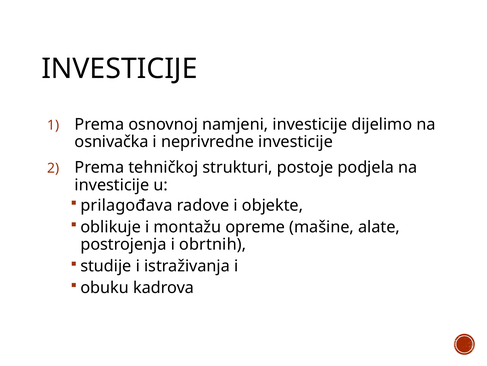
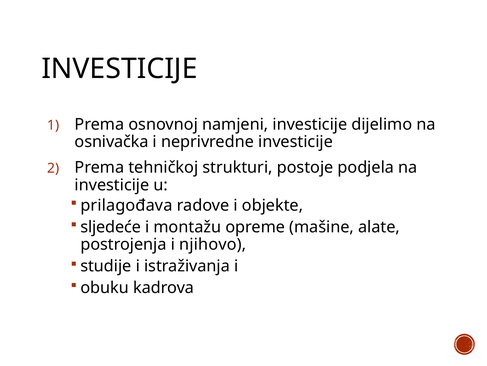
oblikuje: oblikuje -> sljedeće (111, 227)
оbrtnih: оbrtnih -> njihovo (213, 244)
